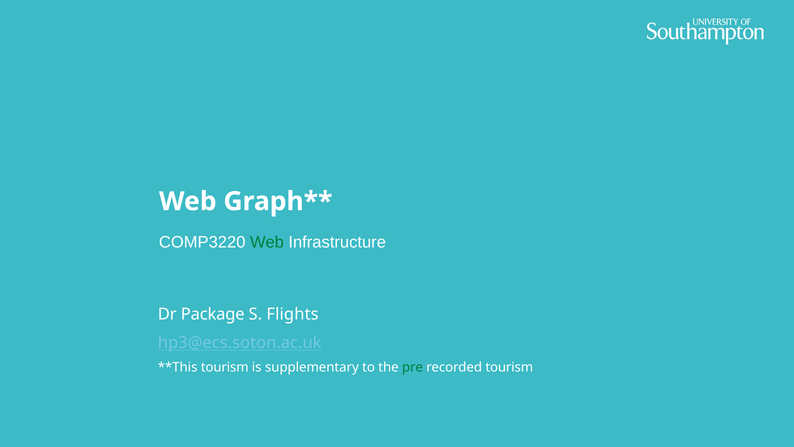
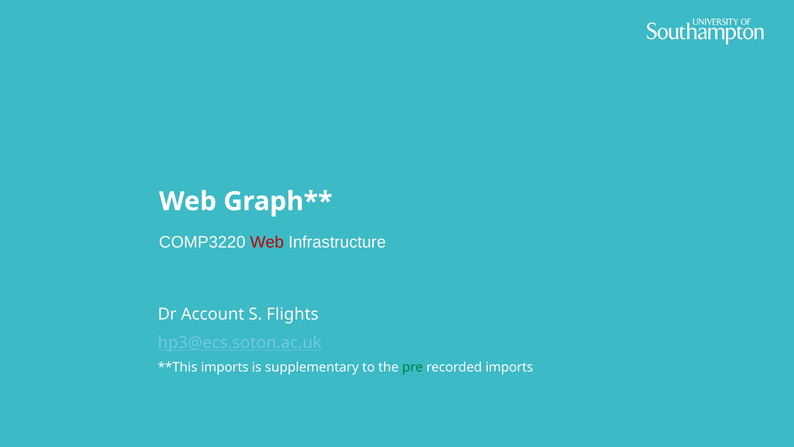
Web colour: green -> red (267, 242)
Package: Package -> Account (213, 314)
tourism: tourism -> imports (225, 367)
recorded tourism: tourism -> imports (509, 367)
